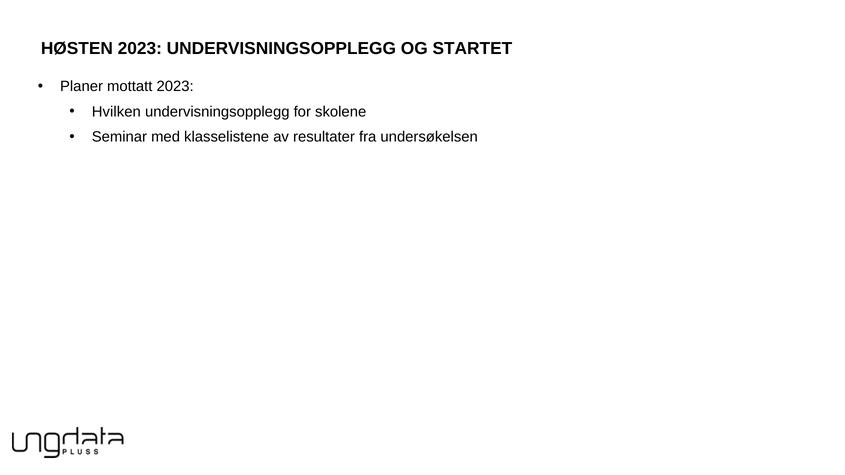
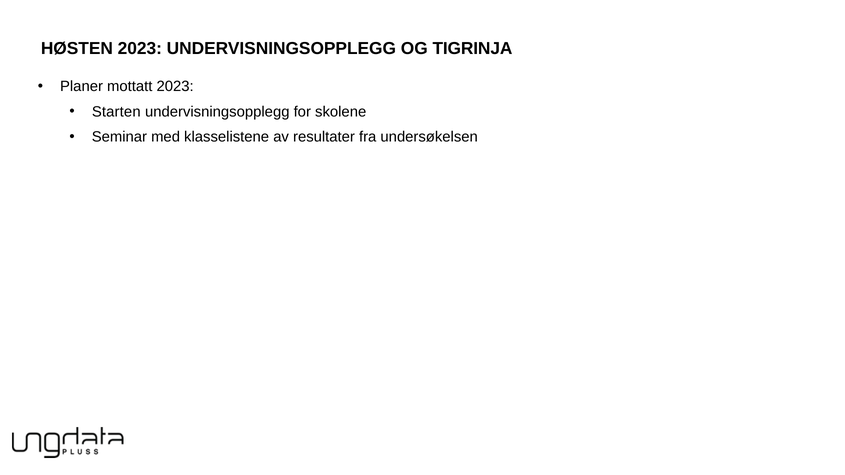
STARTET: STARTET -> TIGRINJA (472, 49)
Hvilken: Hvilken -> Starten (116, 112)
